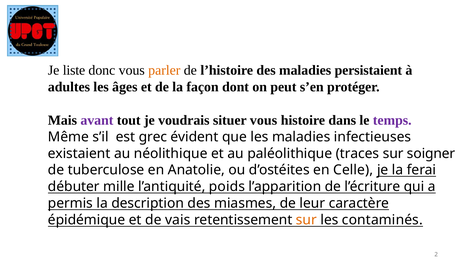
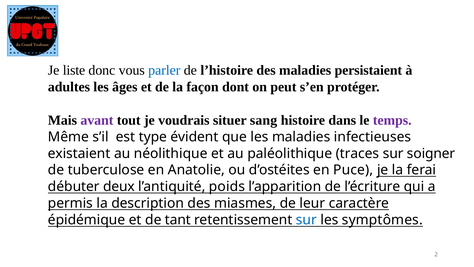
parler colour: orange -> blue (164, 70)
situer vous: vous -> sang (264, 120)
grec: grec -> type (153, 137)
Celle: Celle -> Puce (353, 170)
mille: mille -> deux (119, 186)
vais: vais -> tant (178, 220)
sur colour: orange -> blue (306, 220)
contaminés: contaminés -> symptômes (382, 220)
